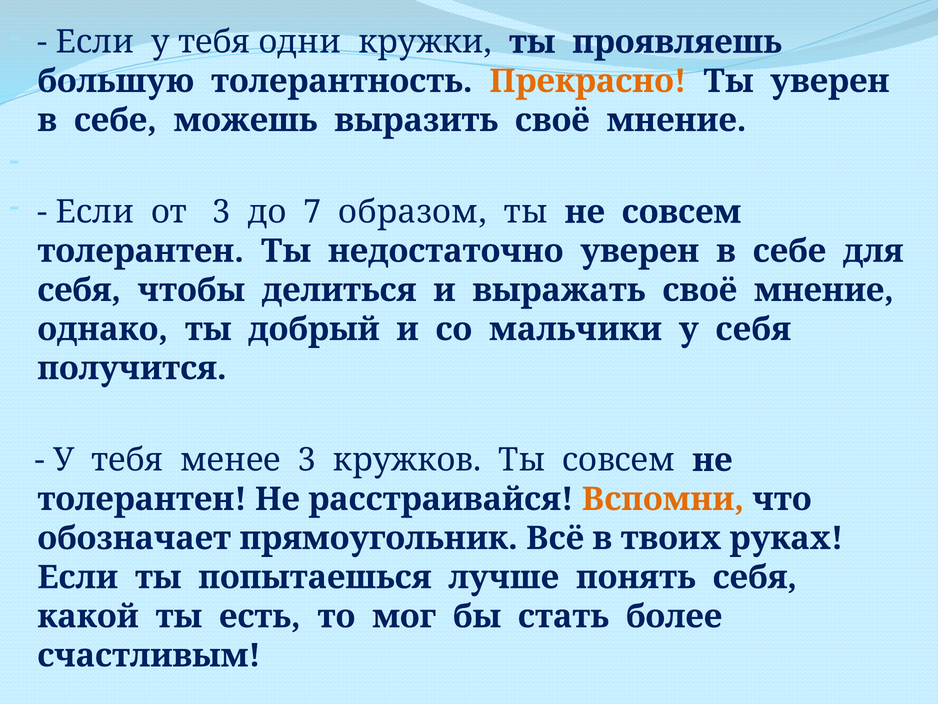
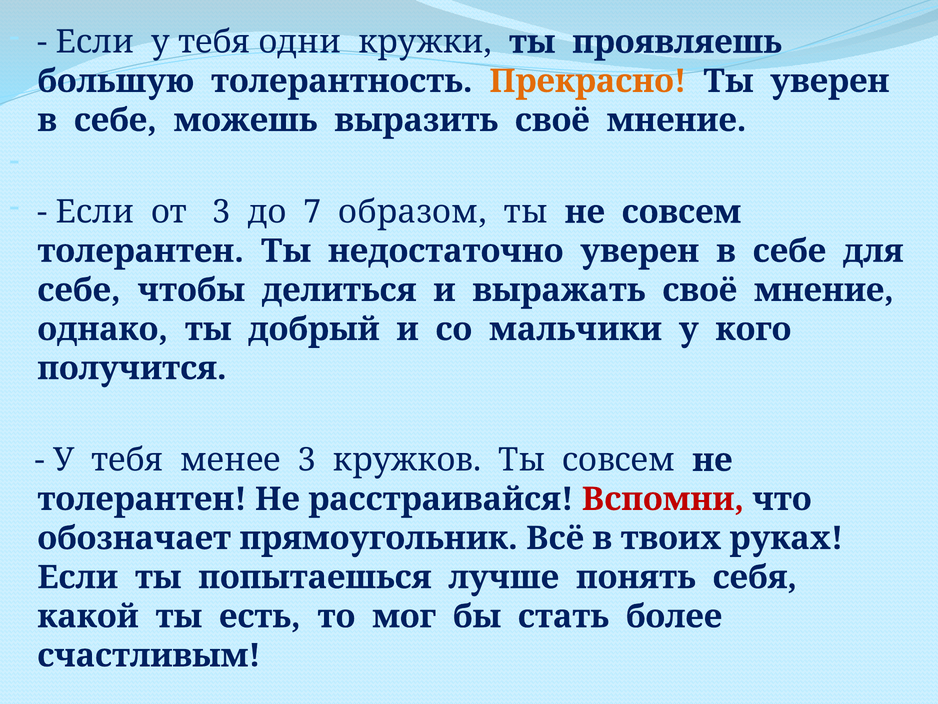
себя: себя -> себе (79, 290)
у себя: себя -> кого (753, 329)
Вспомни colour: orange -> red (663, 499)
